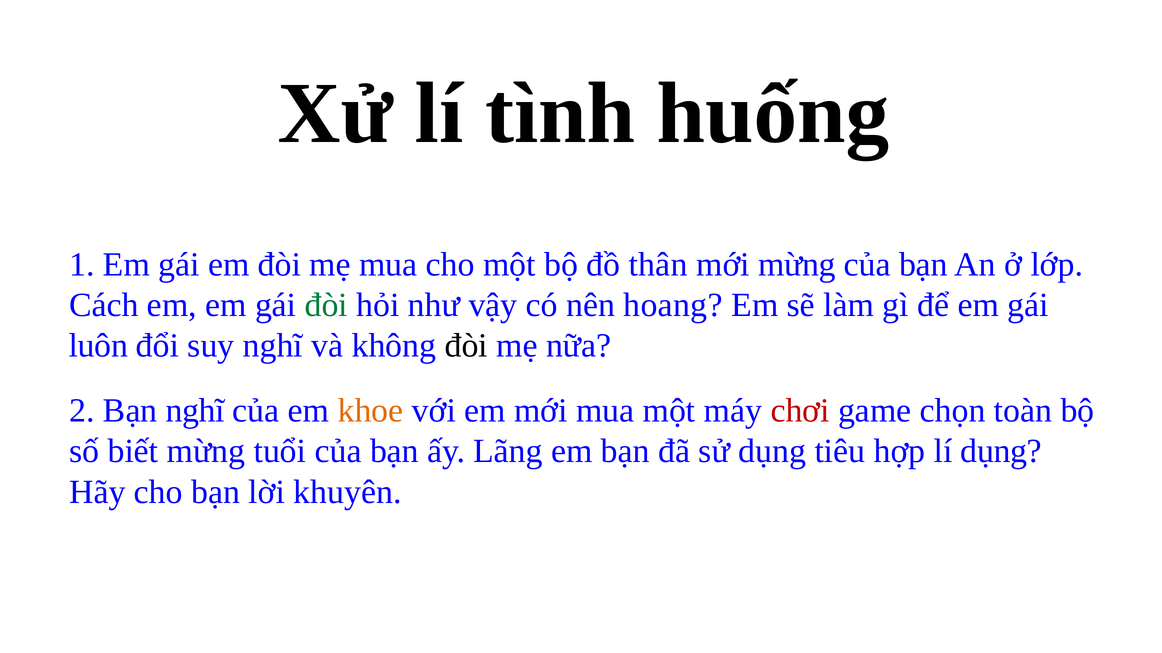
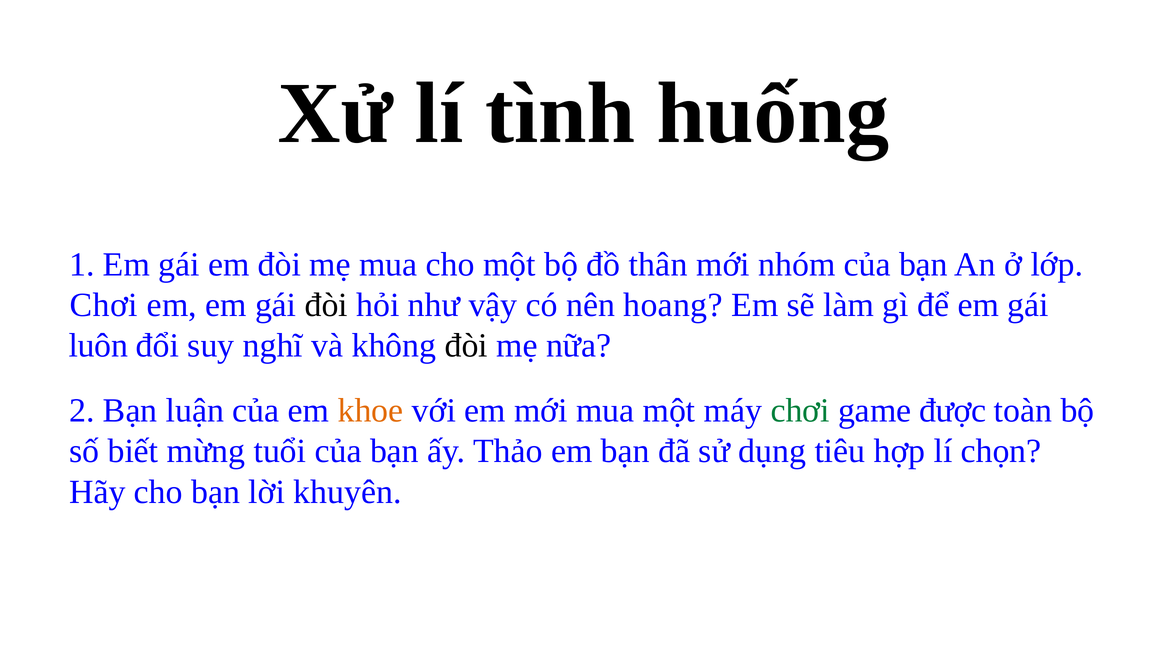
mới mừng: mừng -> nhóm (797, 265)
Cách: Cách -> Chơi (104, 305)
đòi colour: green -> black (326, 305)
Bạn nghĩ: nghĩ -> luận (195, 411)
chơi colour: red -> green (800, 411)
chọn: chọn -> được (953, 411)
Lãng: Lãng -> Thảo (508, 452)
lí dụng: dụng -> chọn (1001, 452)
